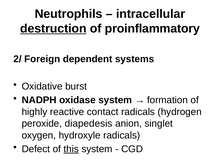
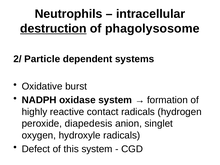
proinflammatory: proinflammatory -> phagolysosome (152, 29)
Foreign: Foreign -> Particle (42, 59)
this underline: present -> none (71, 149)
